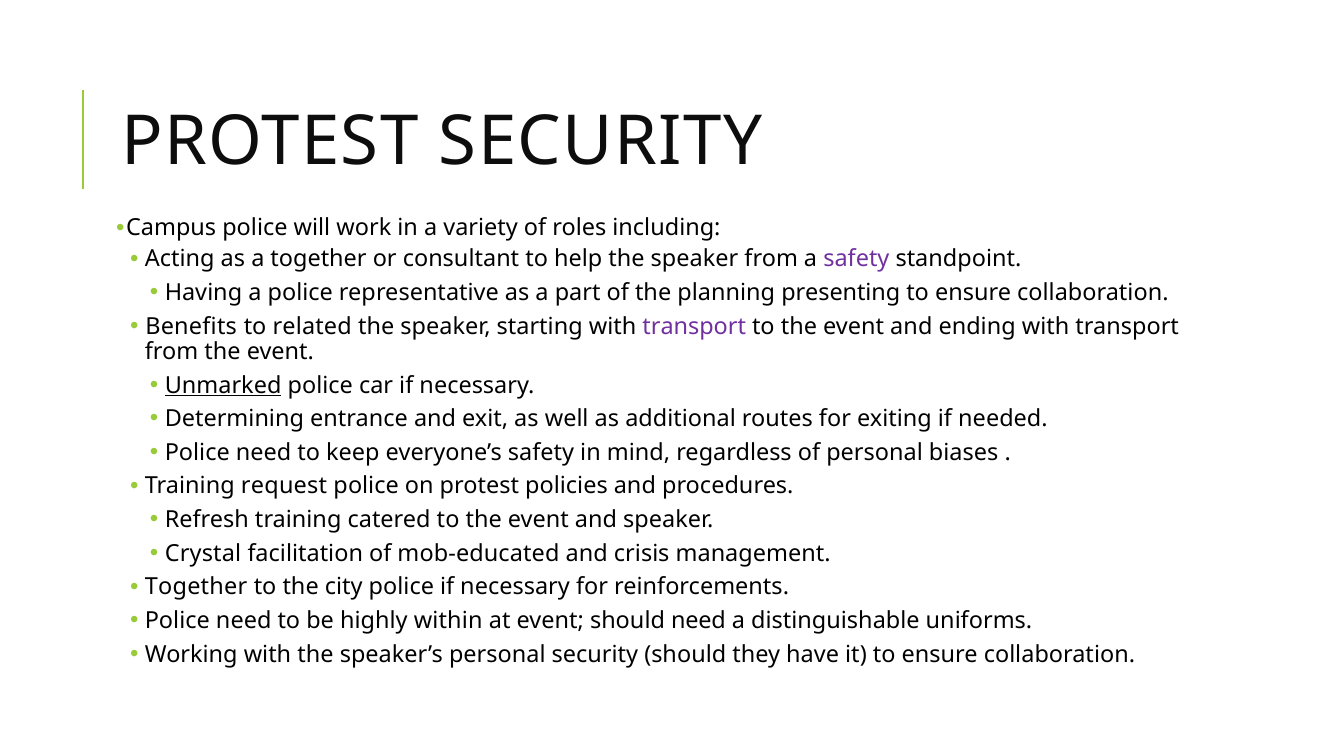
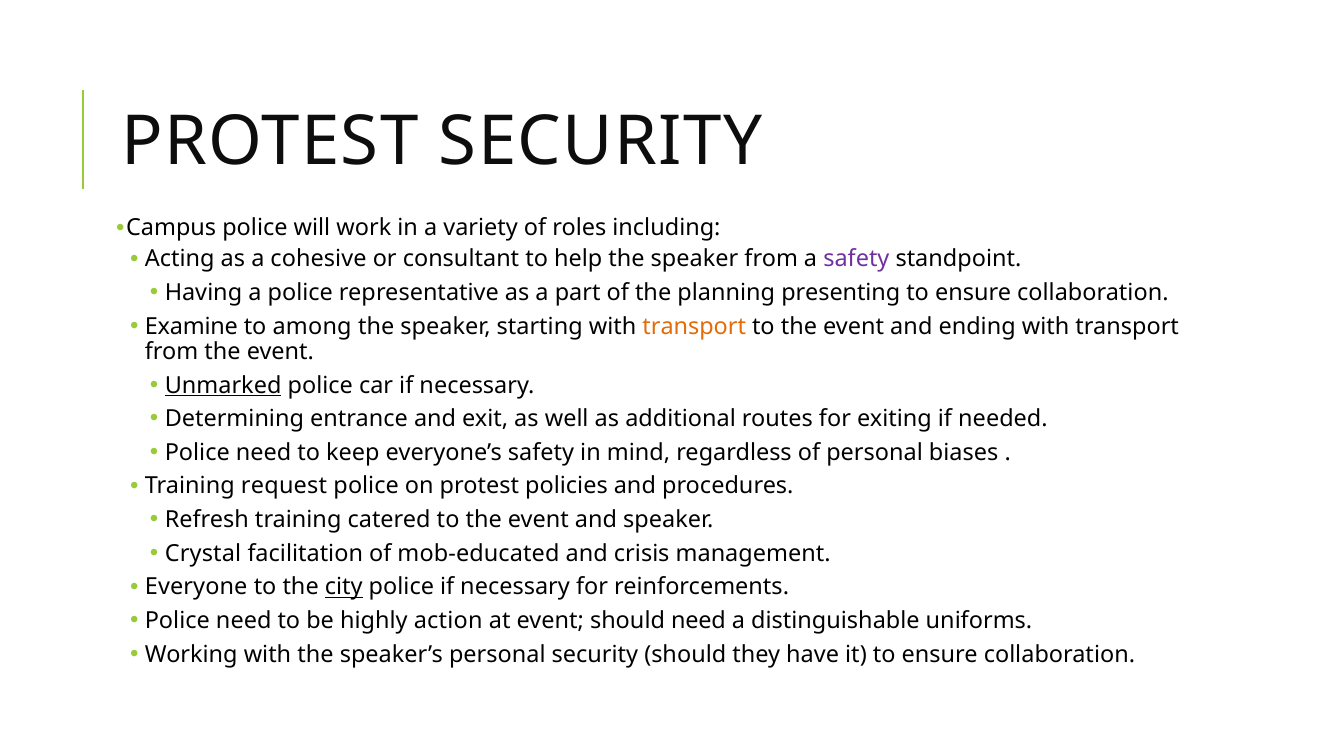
a together: together -> cohesive (319, 259)
Benefits: Benefits -> Examine (191, 326)
related: related -> among (312, 326)
transport colour: purple -> orange (694, 326)
Together: Together -> Everyone (196, 587)
city underline: none -> present (344, 587)
within: within -> action (448, 621)
